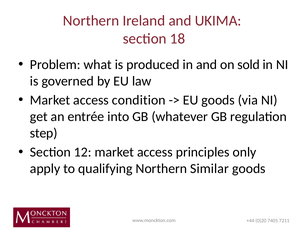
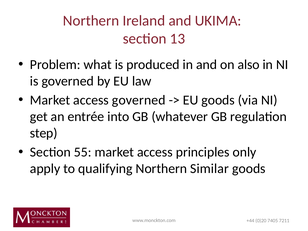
18: 18 -> 13 (178, 39)
sold: sold -> also (249, 65)
access condition: condition -> governed (139, 100)
12: 12 -> 55 (83, 152)
